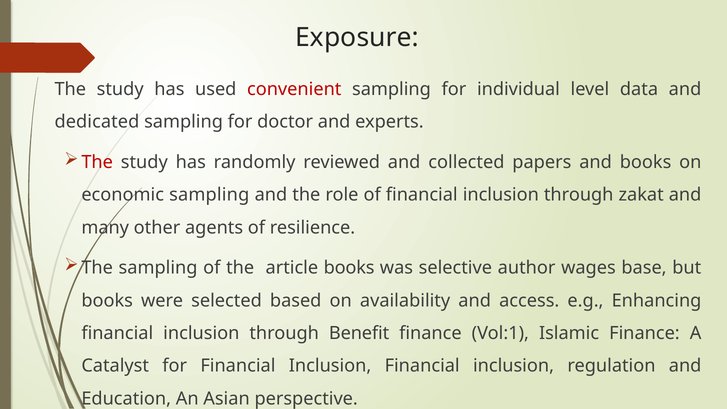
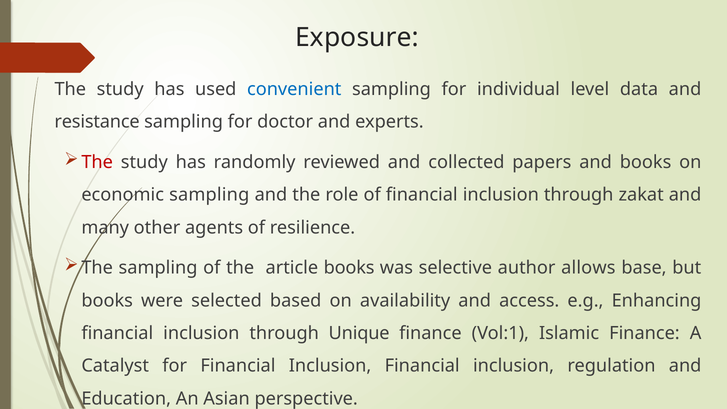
convenient colour: red -> blue (294, 89)
dedicated: dedicated -> resistance (97, 122)
wages: wages -> allows (588, 268)
Benefit: Benefit -> Unique (359, 333)
